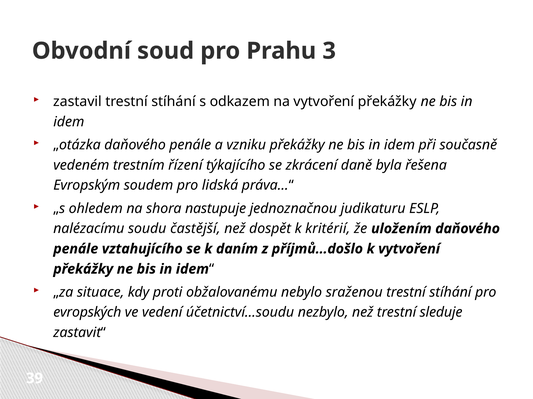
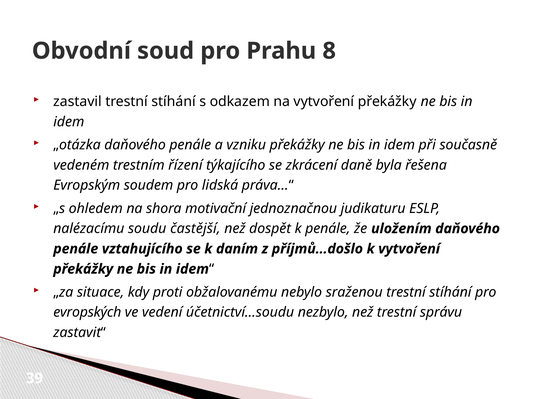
3: 3 -> 8 (329, 51)
nastupuje: nastupuje -> motivační (216, 209)
k kritérií: kritérií -> penále (328, 229)
sleduje: sleduje -> správu (441, 313)
